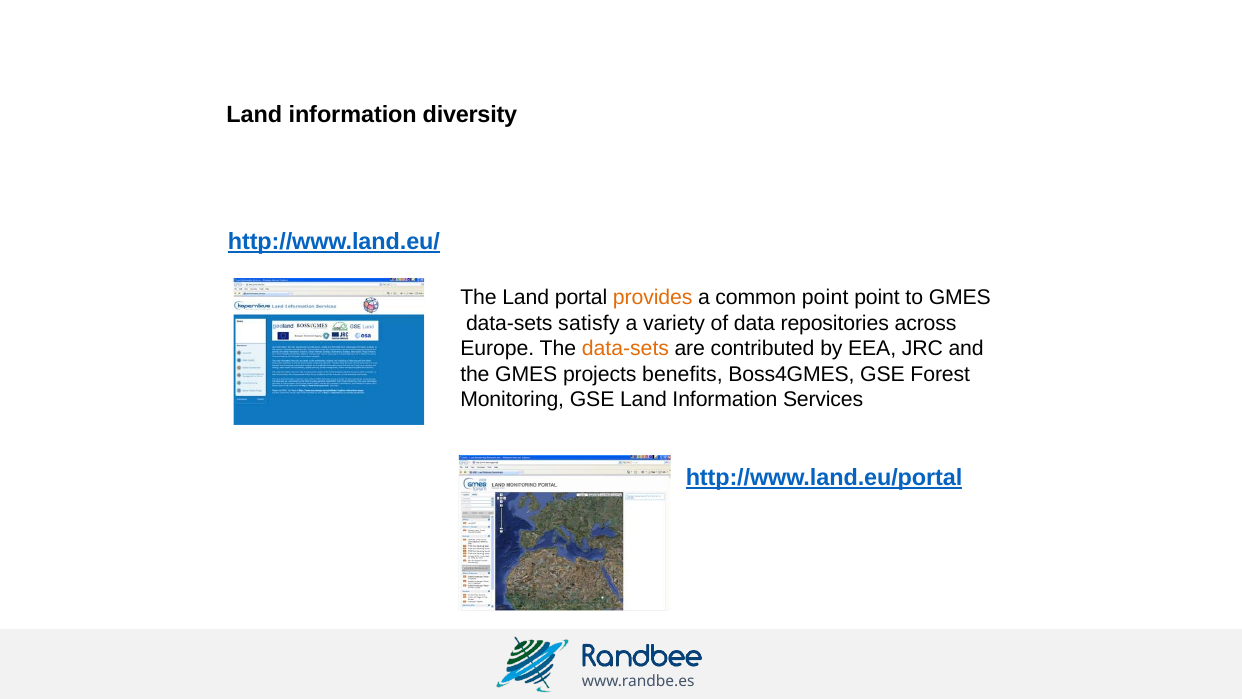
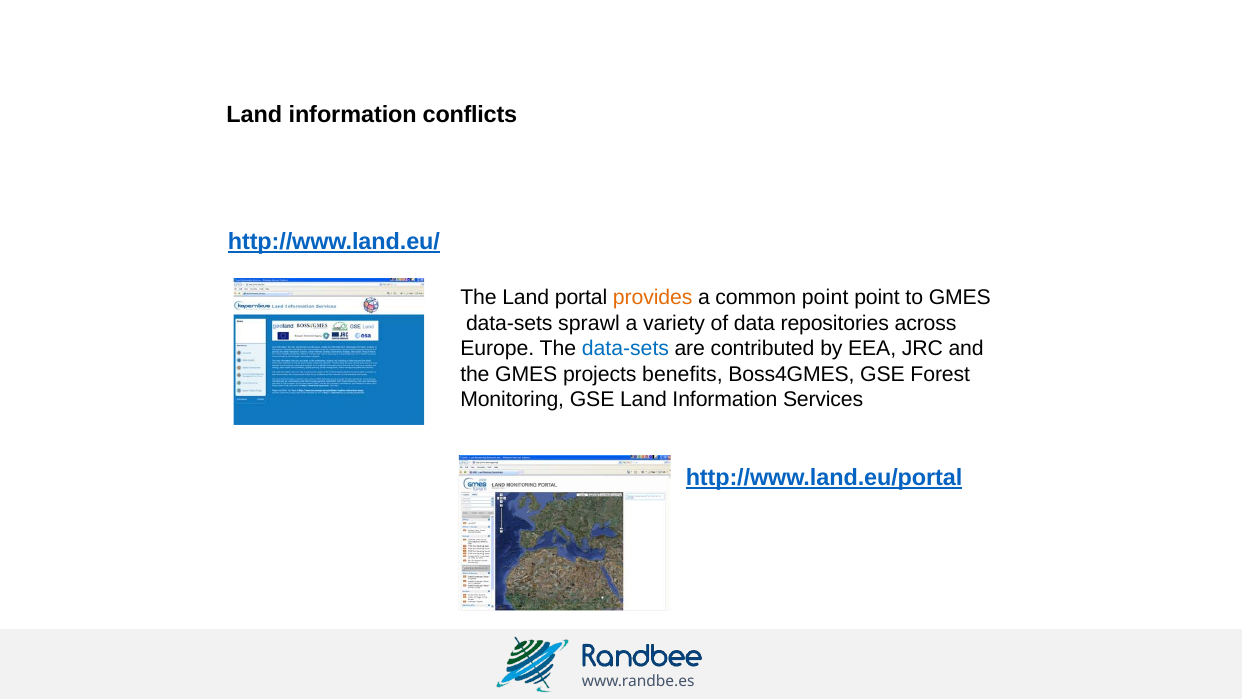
diversity: diversity -> conflicts (470, 114)
satisfy: satisfy -> sprawl (589, 323)
data-sets colour: orange -> blue (625, 349)
